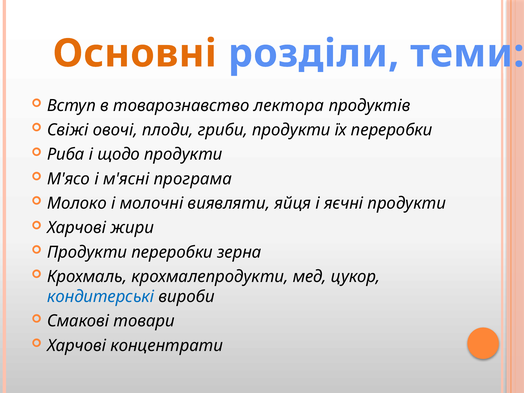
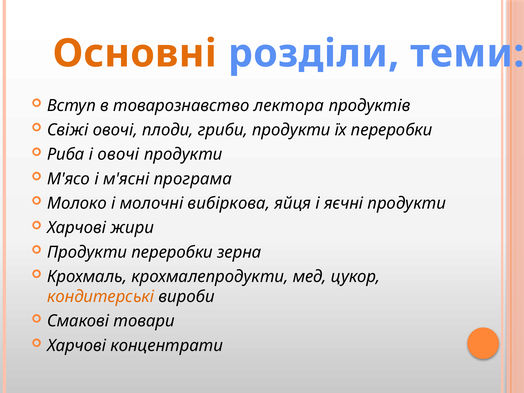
і щодо: щодо -> овочі (118, 154)
виявляти: виявляти -> вибіркова (229, 203)
кондитерські colour: blue -> orange (101, 297)
